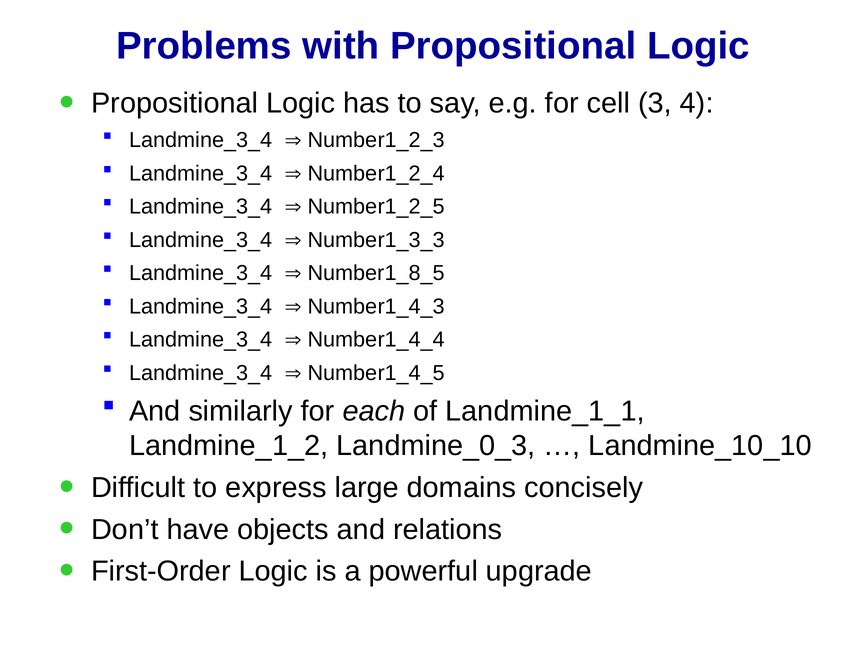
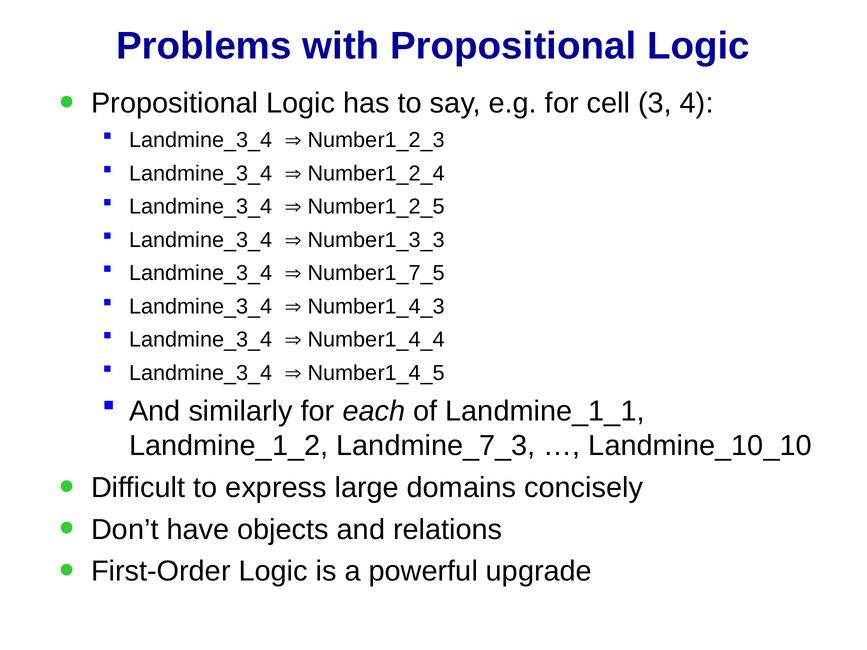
Number1_8_5: Number1_8_5 -> Number1_7_5 (376, 273)
Landmine_0_3: Landmine_0_3 -> Landmine_7_3 (436, 446)
